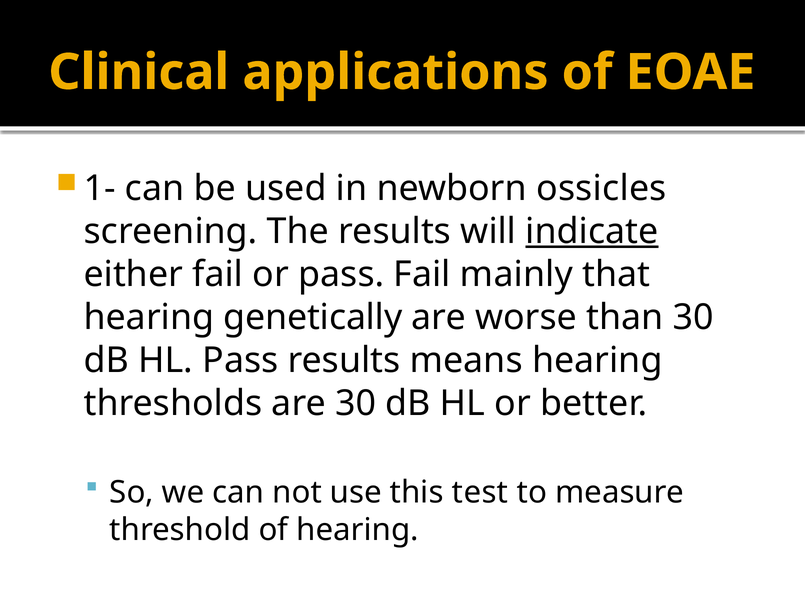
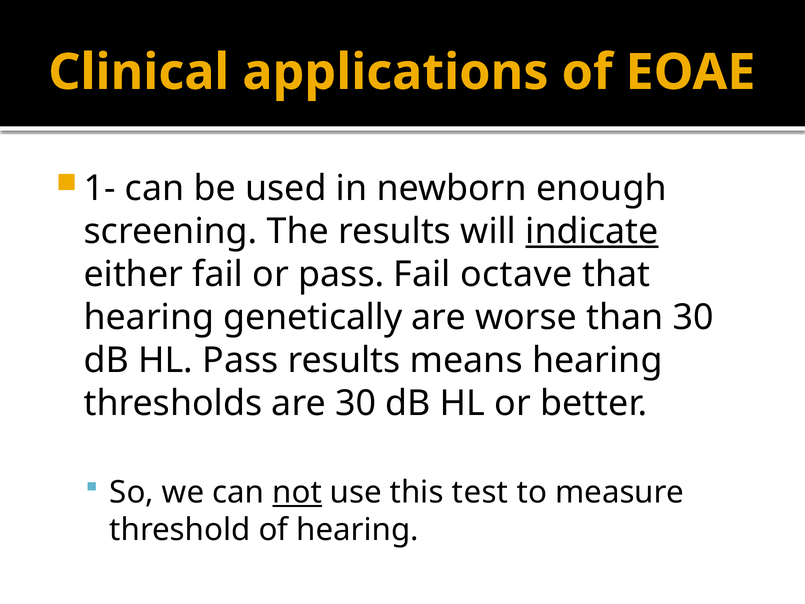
ossicles: ossicles -> enough (601, 188)
mainly: mainly -> octave (516, 274)
not underline: none -> present (297, 492)
